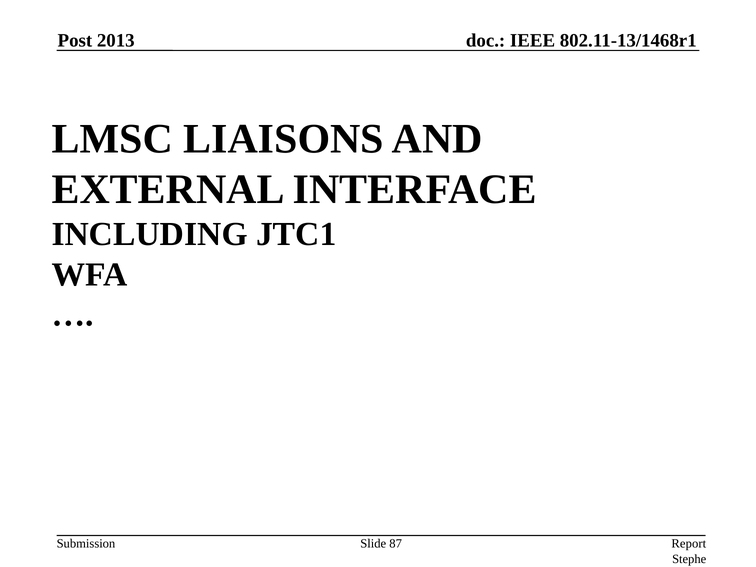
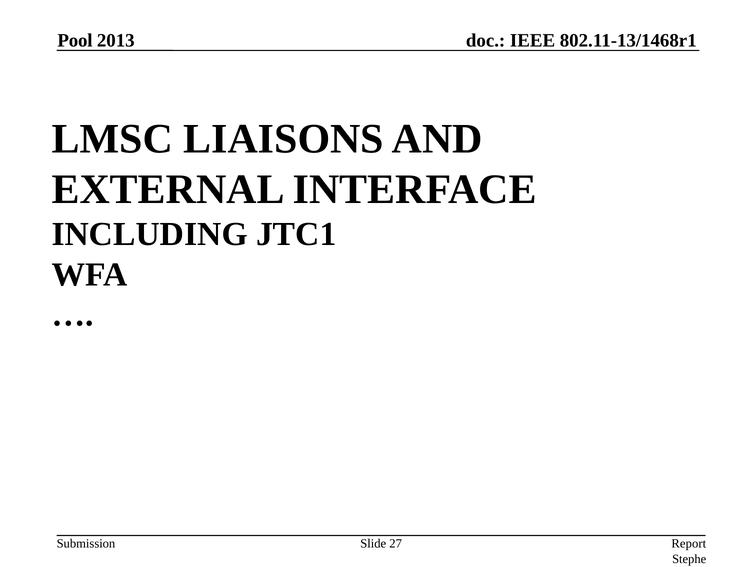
Post: Post -> Pool (75, 40)
87: 87 -> 27 (396, 544)
